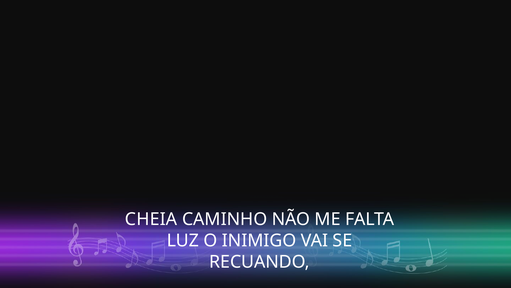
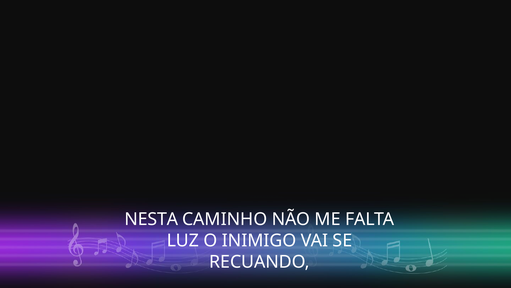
CHEIA: CHEIA -> NESTA (151, 219)
